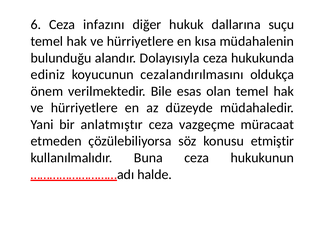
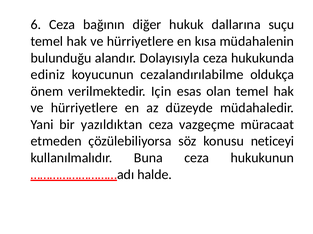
infazını: infazını -> bağının (104, 25)
cezalandırılmasını: cezalandırılmasını -> cezalandırılabilme (192, 75)
Bile: Bile -> Için (161, 92)
anlatmıştır: anlatmıştır -> yazıldıktan (112, 125)
etmiştir: etmiştir -> neticeyi (272, 142)
